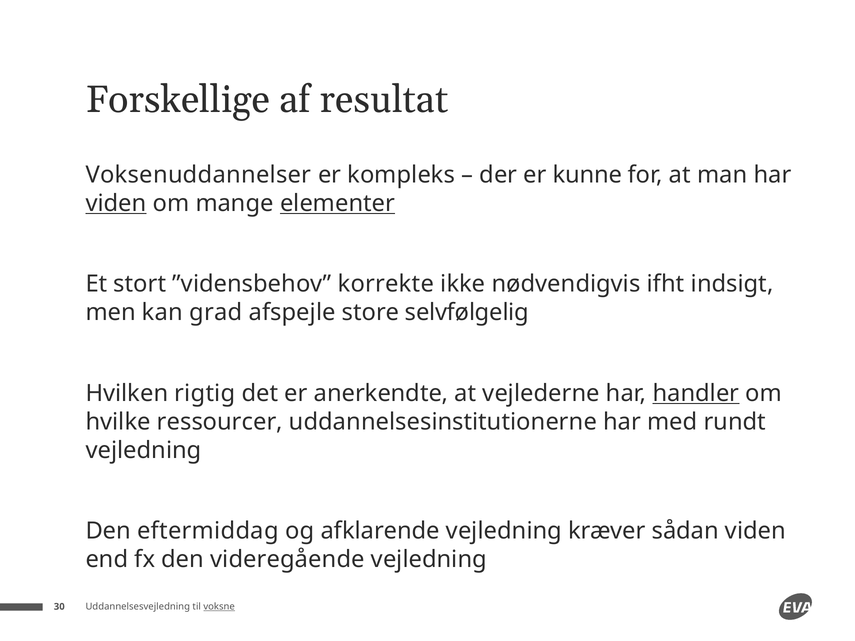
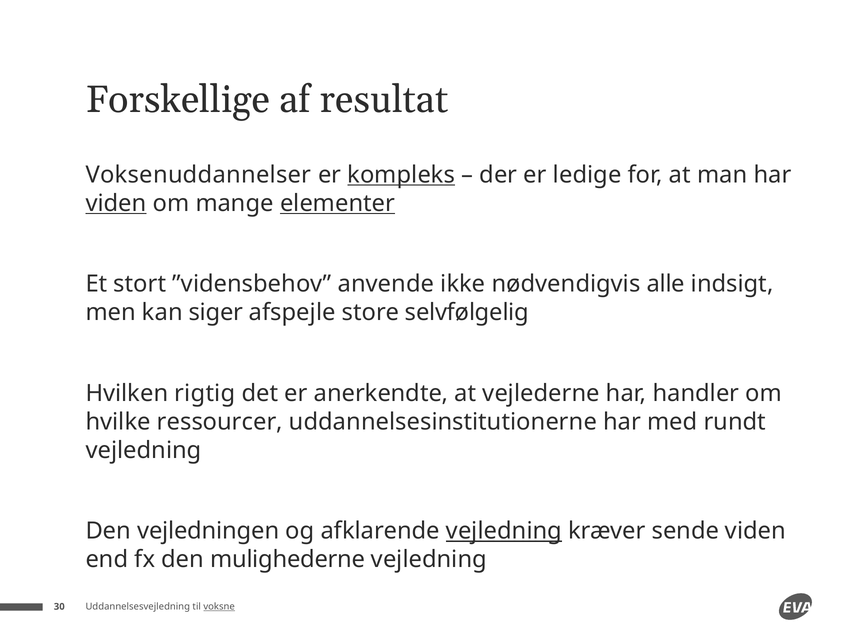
kompleks underline: none -> present (401, 175)
kunne: kunne -> ledige (587, 175)
korrekte: korrekte -> anvende (386, 284)
ifht: ifht -> alle (666, 284)
grad: grad -> siger (216, 313)
handler underline: present -> none (696, 393)
eftermiddag: eftermiddag -> vejledningen (208, 531)
vejledning underline: none -> present (504, 531)
sådan: sådan -> sende (685, 531)
videregående: videregående -> mulighederne (288, 560)
